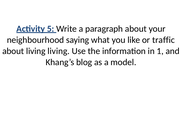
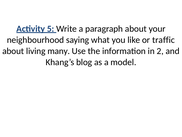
living living: living -> many (59, 51)
1: 1 -> 2 (160, 51)
